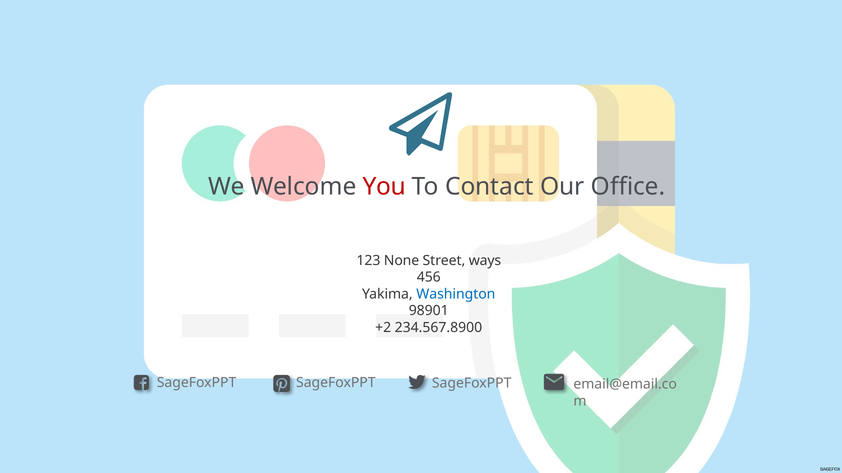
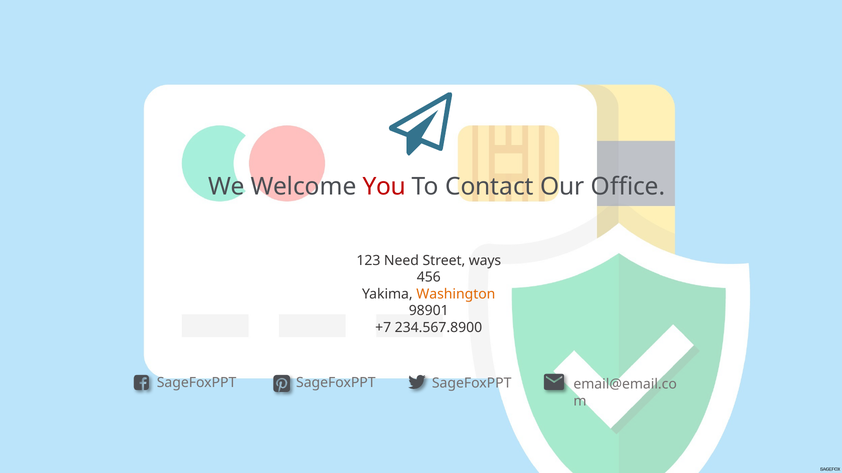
None: None -> Need (401, 261)
Washington colour: blue -> orange (456, 294)
+2: +2 -> +7 (383, 328)
